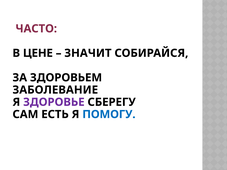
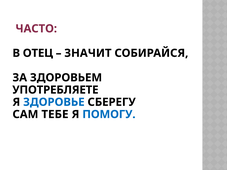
ЦЕНЕ: ЦЕНЕ -> ОТЕЦ (38, 53)
ЗАБОЛЕВАНИЕ: ЗАБОЛЕВАНИЕ -> УПОТРЕБЛЯЕТЕ (55, 90)
ЗДОРОВЬЕ colour: purple -> blue (54, 102)
ЕСТЬ: ЕСТЬ -> ТЕБЕ (55, 115)
